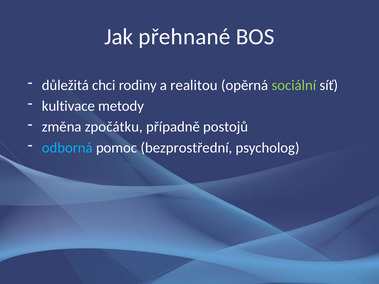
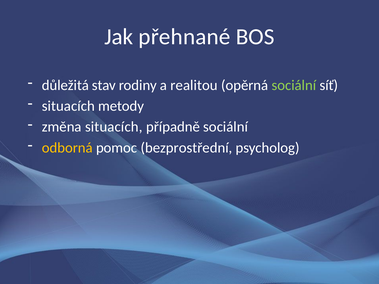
chci: chci -> stav (104, 85)
kultivace: kultivace -> situacích (68, 106)
změna zpočátku: zpočátku -> situacích (114, 127)
případně postojů: postojů -> sociální (226, 127)
odborná colour: light blue -> yellow (67, 148)
